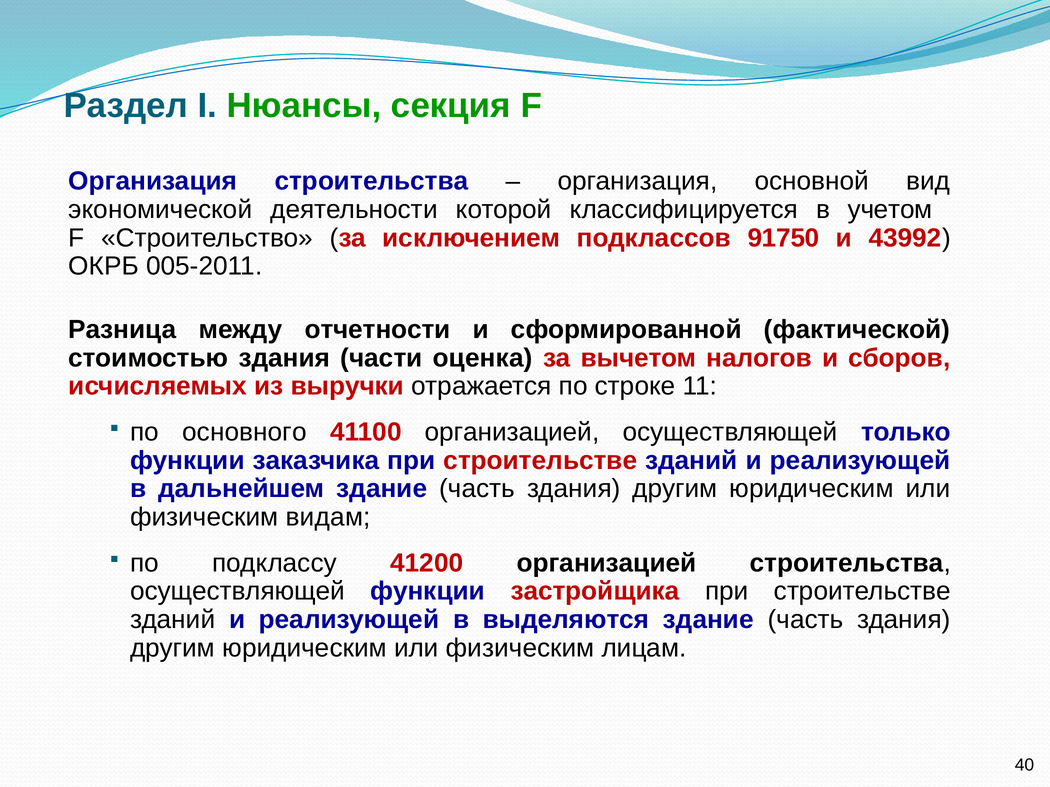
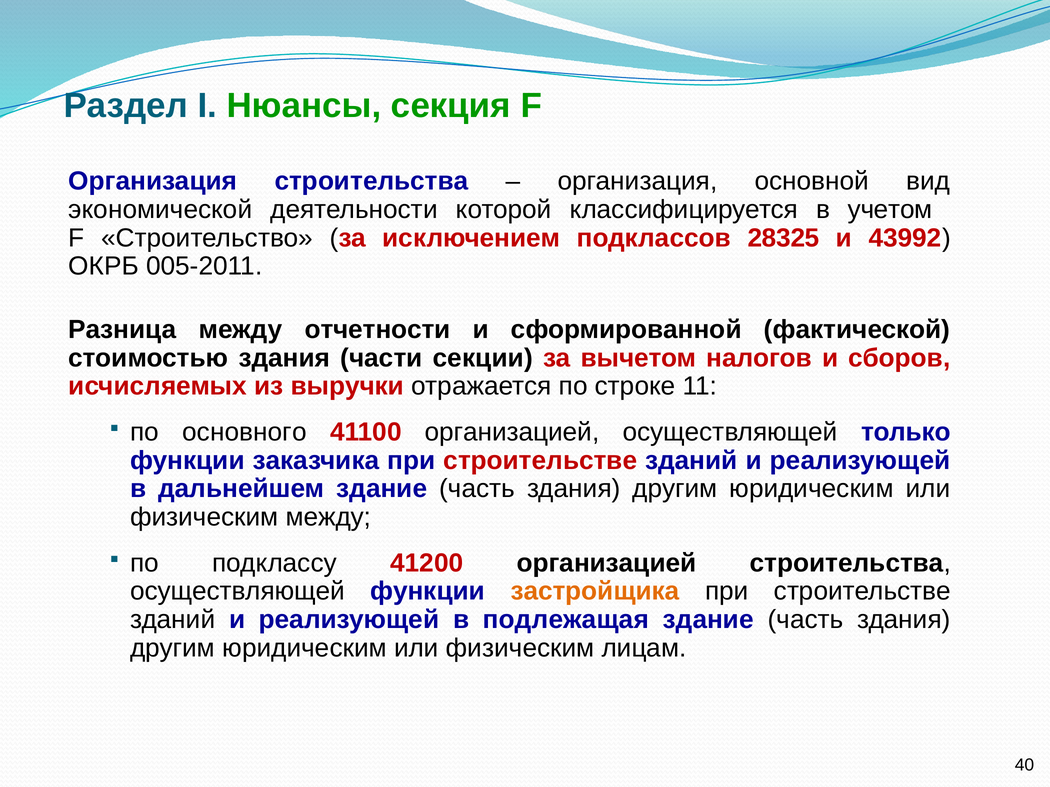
91750: 91750 -> 28325 (783, 238)
оценка: оценка -> секции (483, 358)
физическим видам: видам -> между (328, 517)
застройщика colour: red -> orange (595, 592)
выделяются: выделяются -> подлежащая (566, 620)
